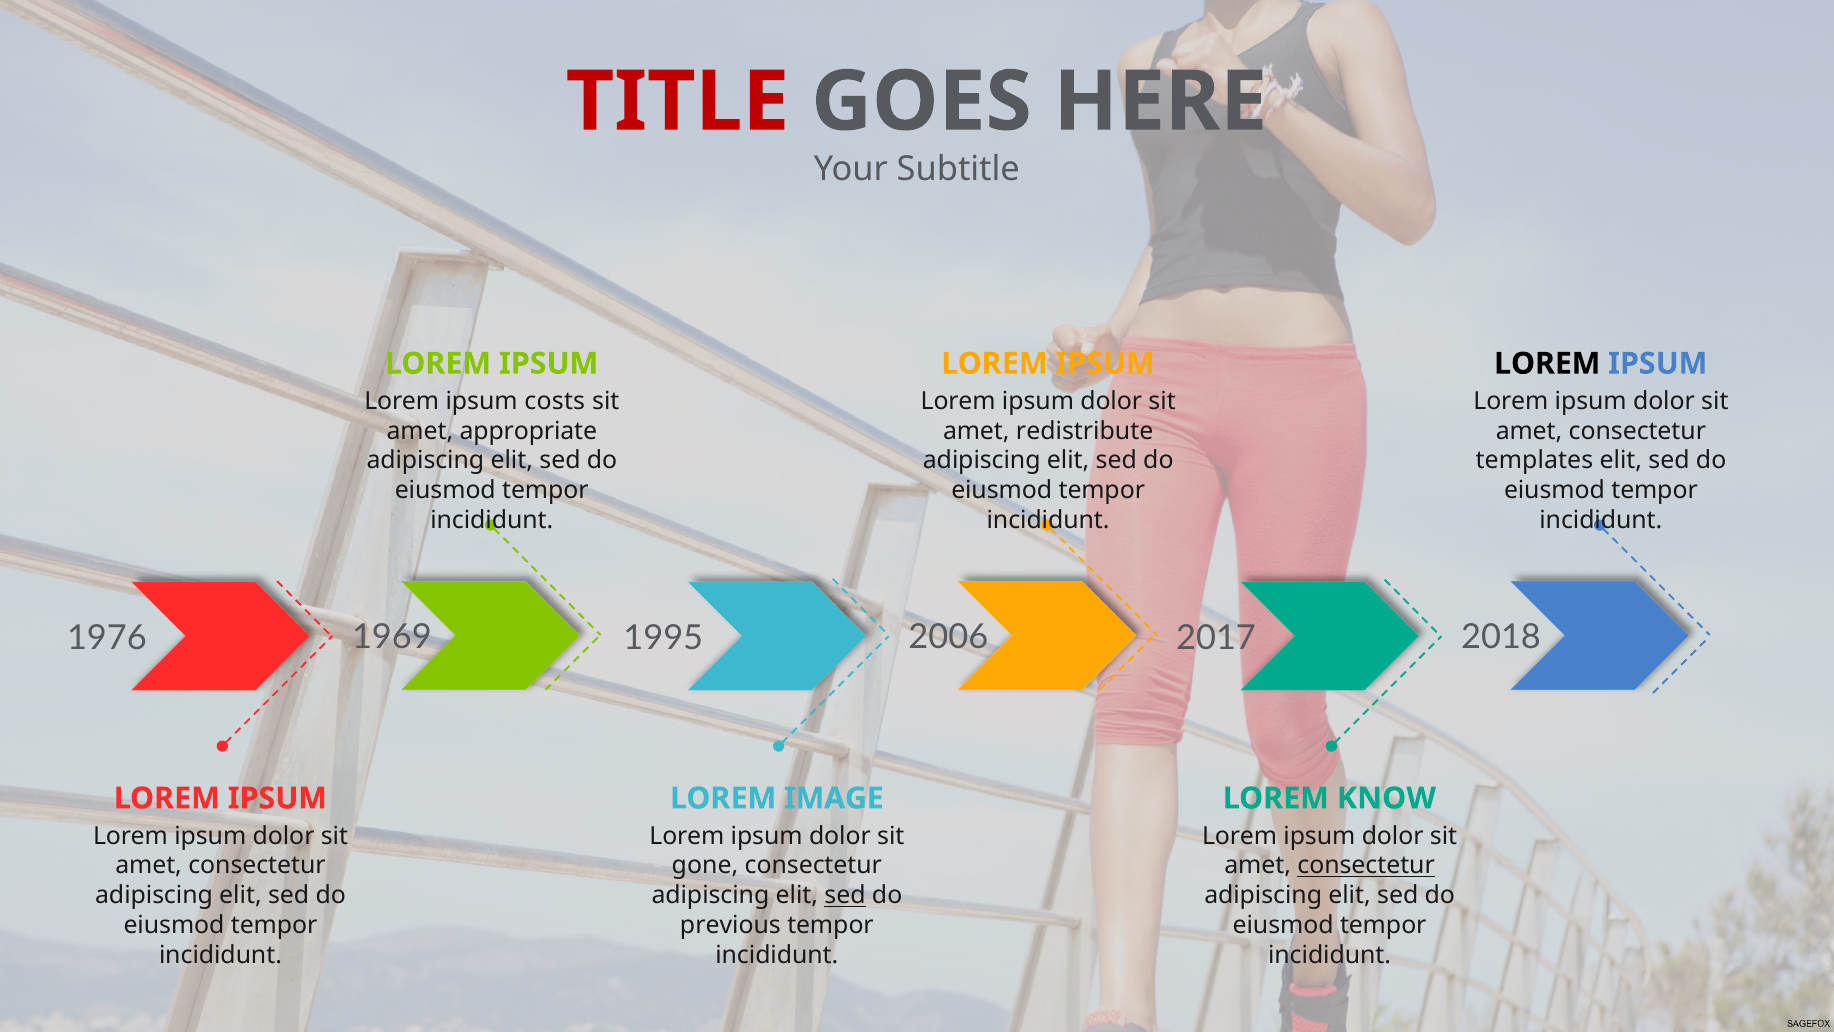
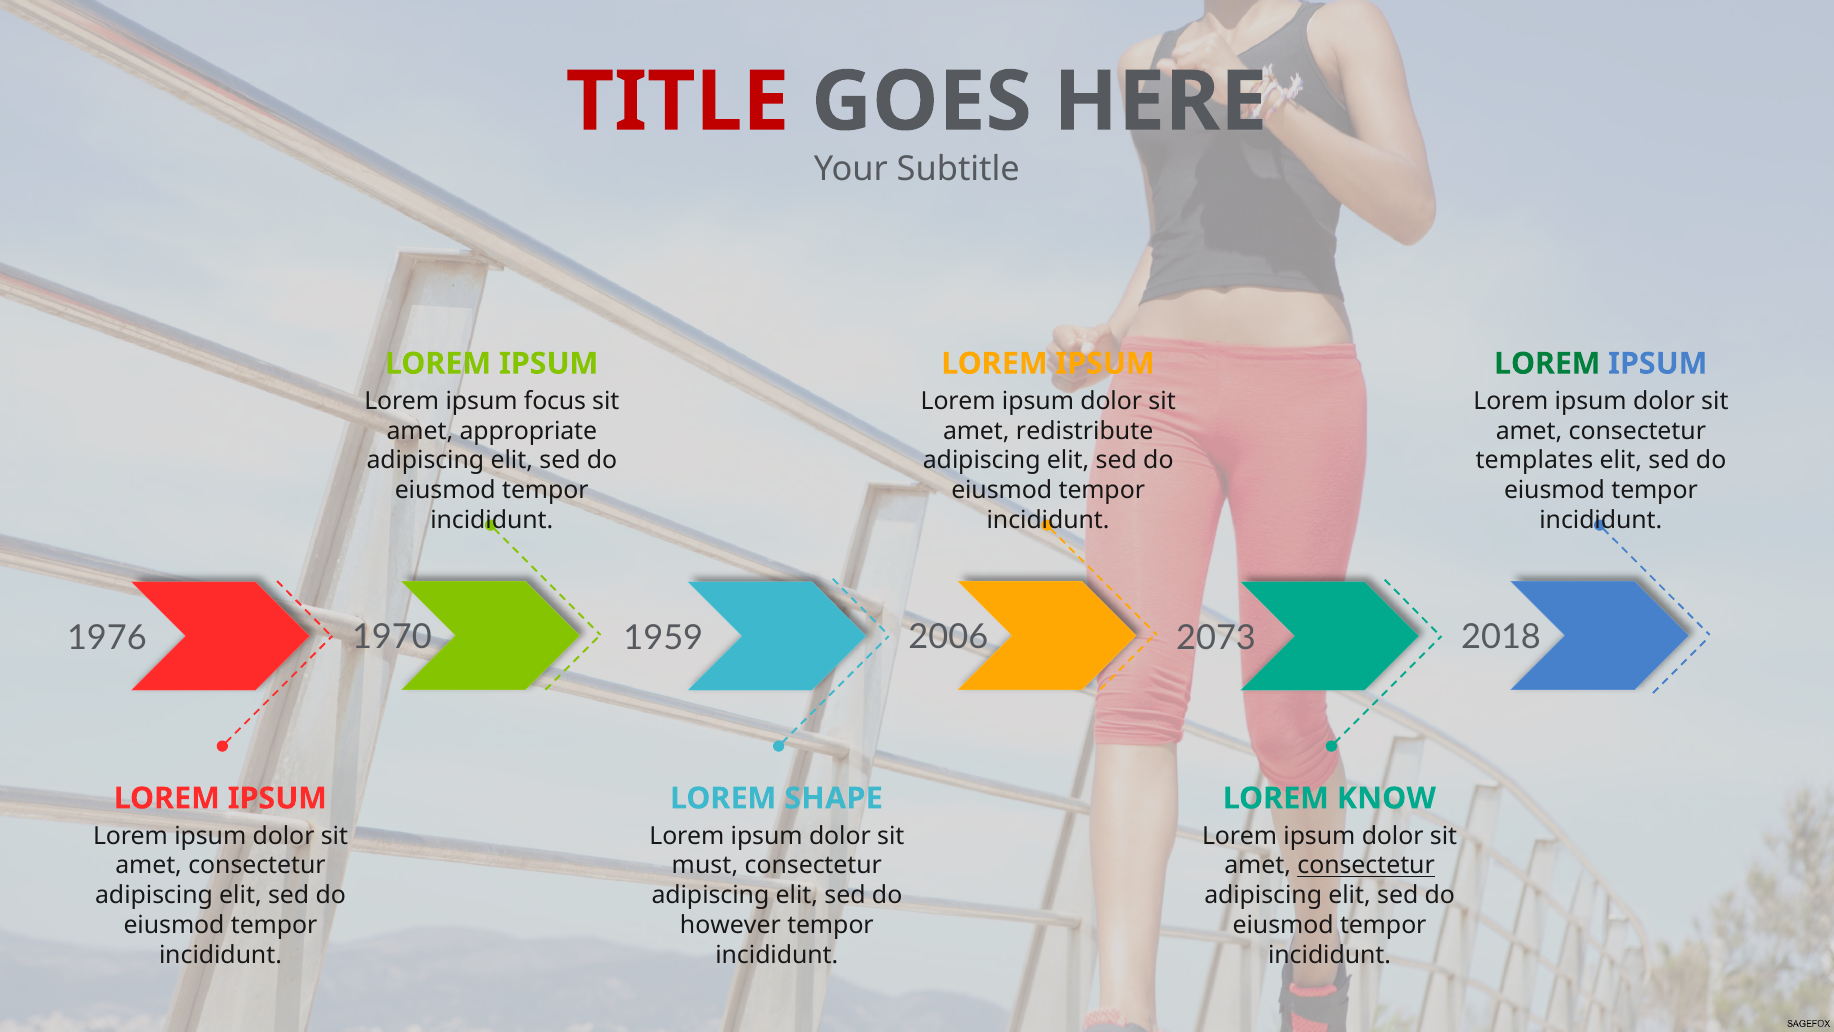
LOREM colour: black -> green (1547, 363)
costs: costs -> focus (555, 401)
1969: 1969 -> 1970 (392, 637)
1995: 1995 -> 1959 (663, 638)
2017: 2017 -> 2073 (1216, 638)
IMAGE: IMAGE -> SHAPE (834, 798)
gone: gone -> must (705, 865)
sed underline: present -> none (845, 895)
previous: previous -> however (730, 925)
